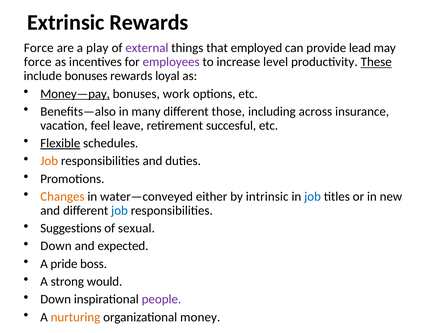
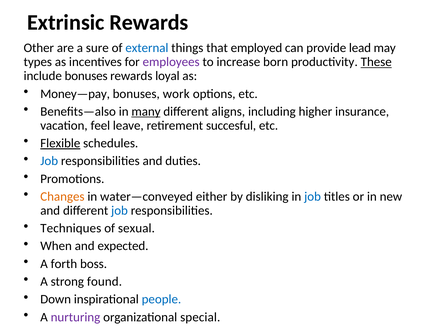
Force: Force -> Other (39, 48)
play: play -> sure (97, 48)
external colour: purple -> blue (147, 48)
force: force -> types (38, 62)
level: level -> born (276, 62)
Money—pay underline: present -> none (75, 94)
many underline: none -> present (146, 112)
those: those -> aligns (228, 112)
across: across -> higher (315, 112)
Job colour: orange -> blue (49, 161)
intrinsic: intrinsic -> disliking (267, 197)
Suggestions: Suggestions -> Techniques (71, 228)
Down: Down -> When (56, 246)
pride: pride -> forth (64, 264)
would: would -> found (104, 282)
people colour: purple -> blue (161, 299)
nurturing colour: orange -> purple (75, 317)
money: money -> special (200, 317)
